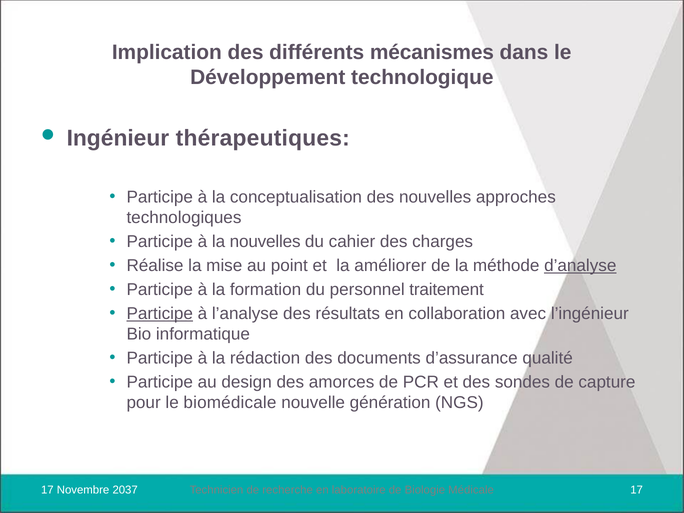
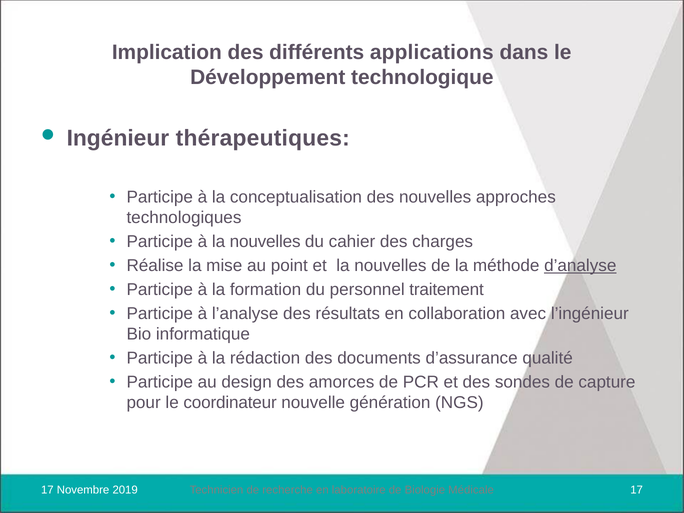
mécanismes: mécanismes -> applications (432, 52)
et la améliorer: améliorer -> nouvelles (390, 266)
Participe underline: present -> none (160, 314)
biomédicale: biomédicale -> coordinateur (230, 402)
2037: 2037 -> 2019 (125, 490)
